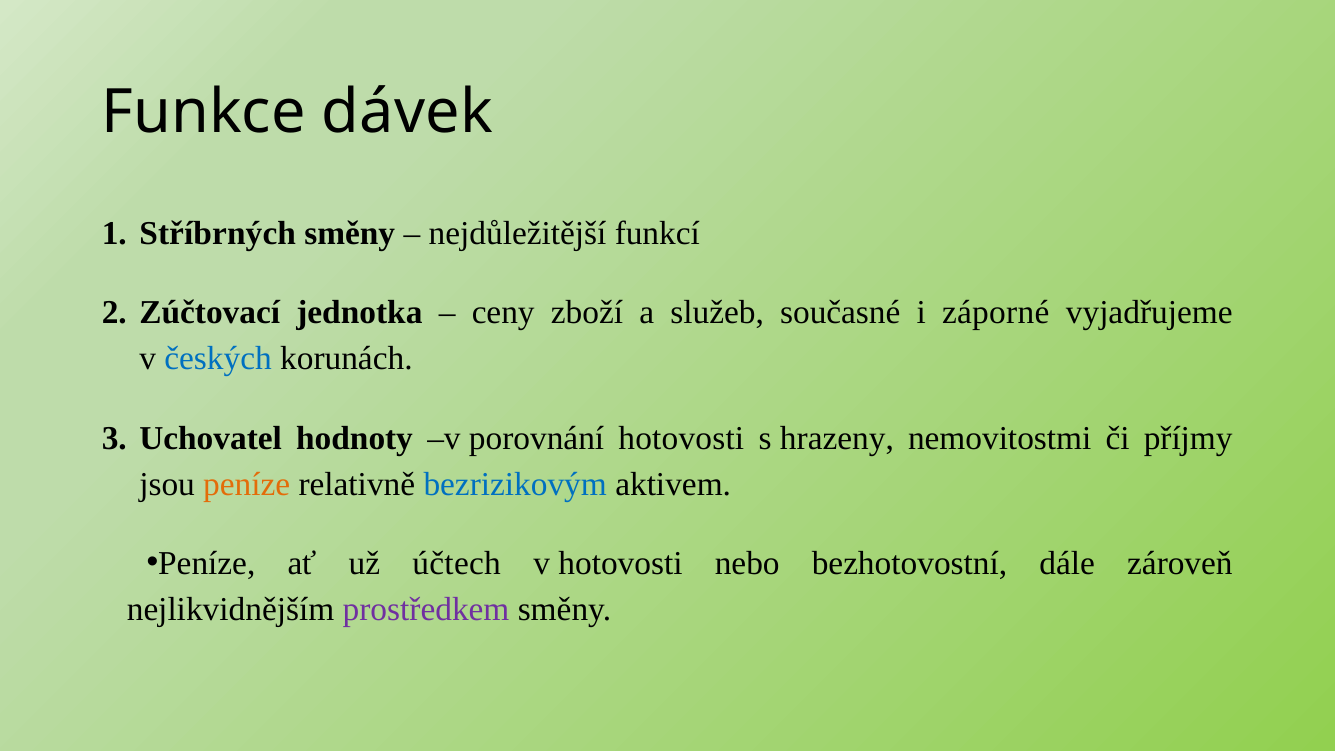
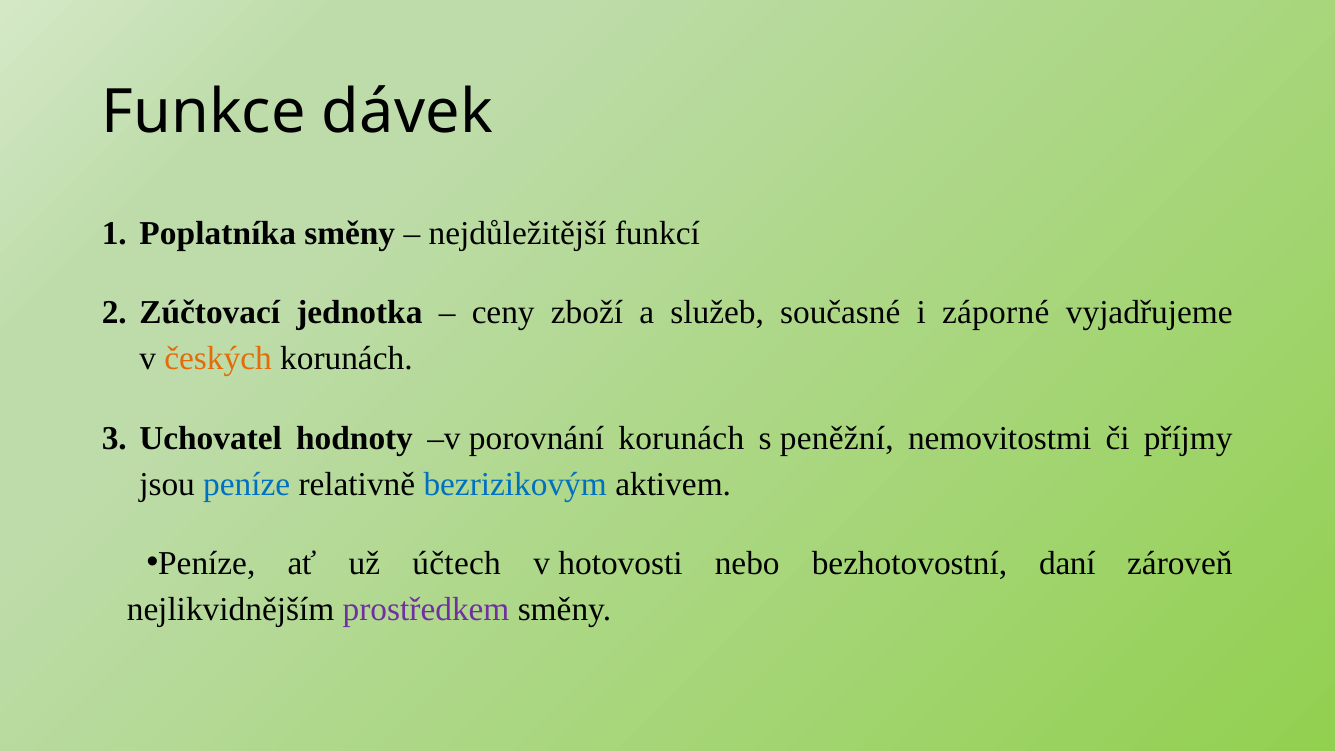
Stříbrných: Stříbrných -> Poplatníka (218, 233)
českých colour: blue -> orange (218, 359)
porovnání hotovosti: hotovosti -> korunách (681, 438)
hrazeny: hrazeny -> peněžní (837, 438)
peníze colour: orange -> blue (247, 484)
dále: dále -> daní (1067, 564)
